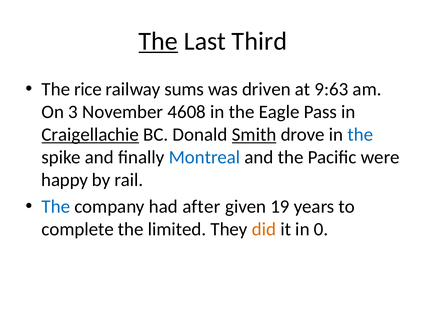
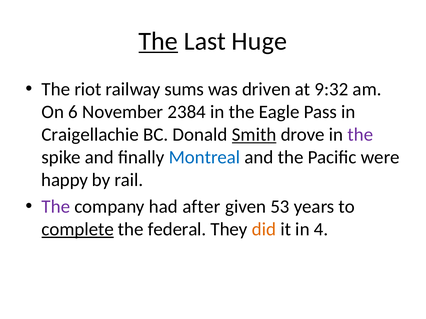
Third: Third -> Huge (259, 41)
rice: rice -> riot (88, 89)
9:63: 9:63 -> 9:32 (331, 89)
3: 3 -> 6 (73, 112)
4608: 4608 -> 2384 (187, 112)
Craigellachie underline: present -> none (90, 135)
the colour: blue -> purple (360, 135)
The colour: blue -> purple (56, 207)
19: 19 -> 53 (280, 207)
complete underline: none -> present (78, 230)
limited: limited -> federal (177, 230)
0: 0 -> 4 (321, 230)
